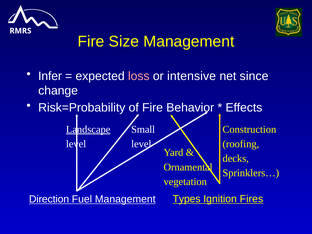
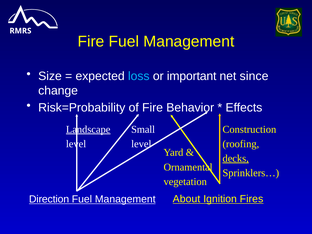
Fire Size: Size -> Fuel (124, 41)
Infer: Infer -> Size (50, 76)
loss colour: pink -> light blue (139, 76)
intensive: intensive -> important (192, 76)
decks underline: none -> present (236, 158)
Types: Types -> About (187, 199)
